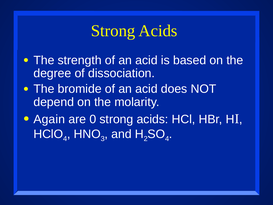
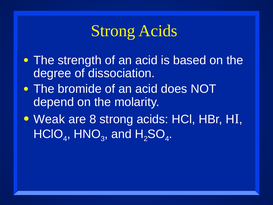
Again: Again -> Weak (49, 119)
0: 0 -> 8 (93, 119)
